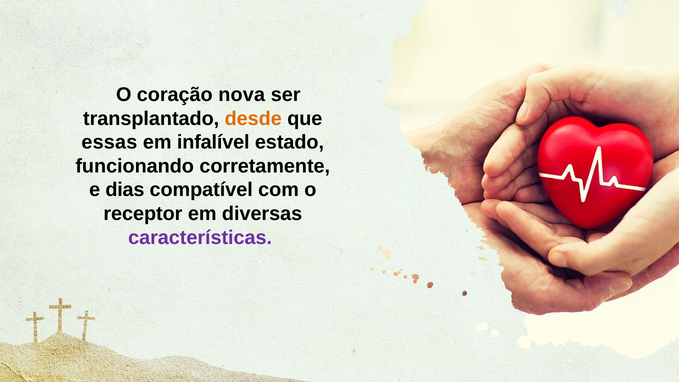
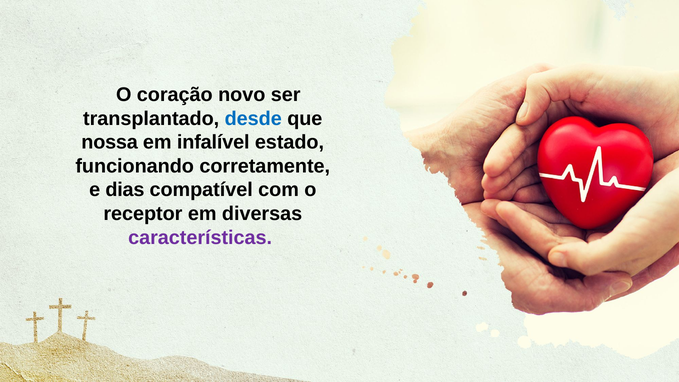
nova: nova -> novo (242, 95)
desde colour: orange -> blue (253, 119)
essas: essas -> nossa (110, 142)
